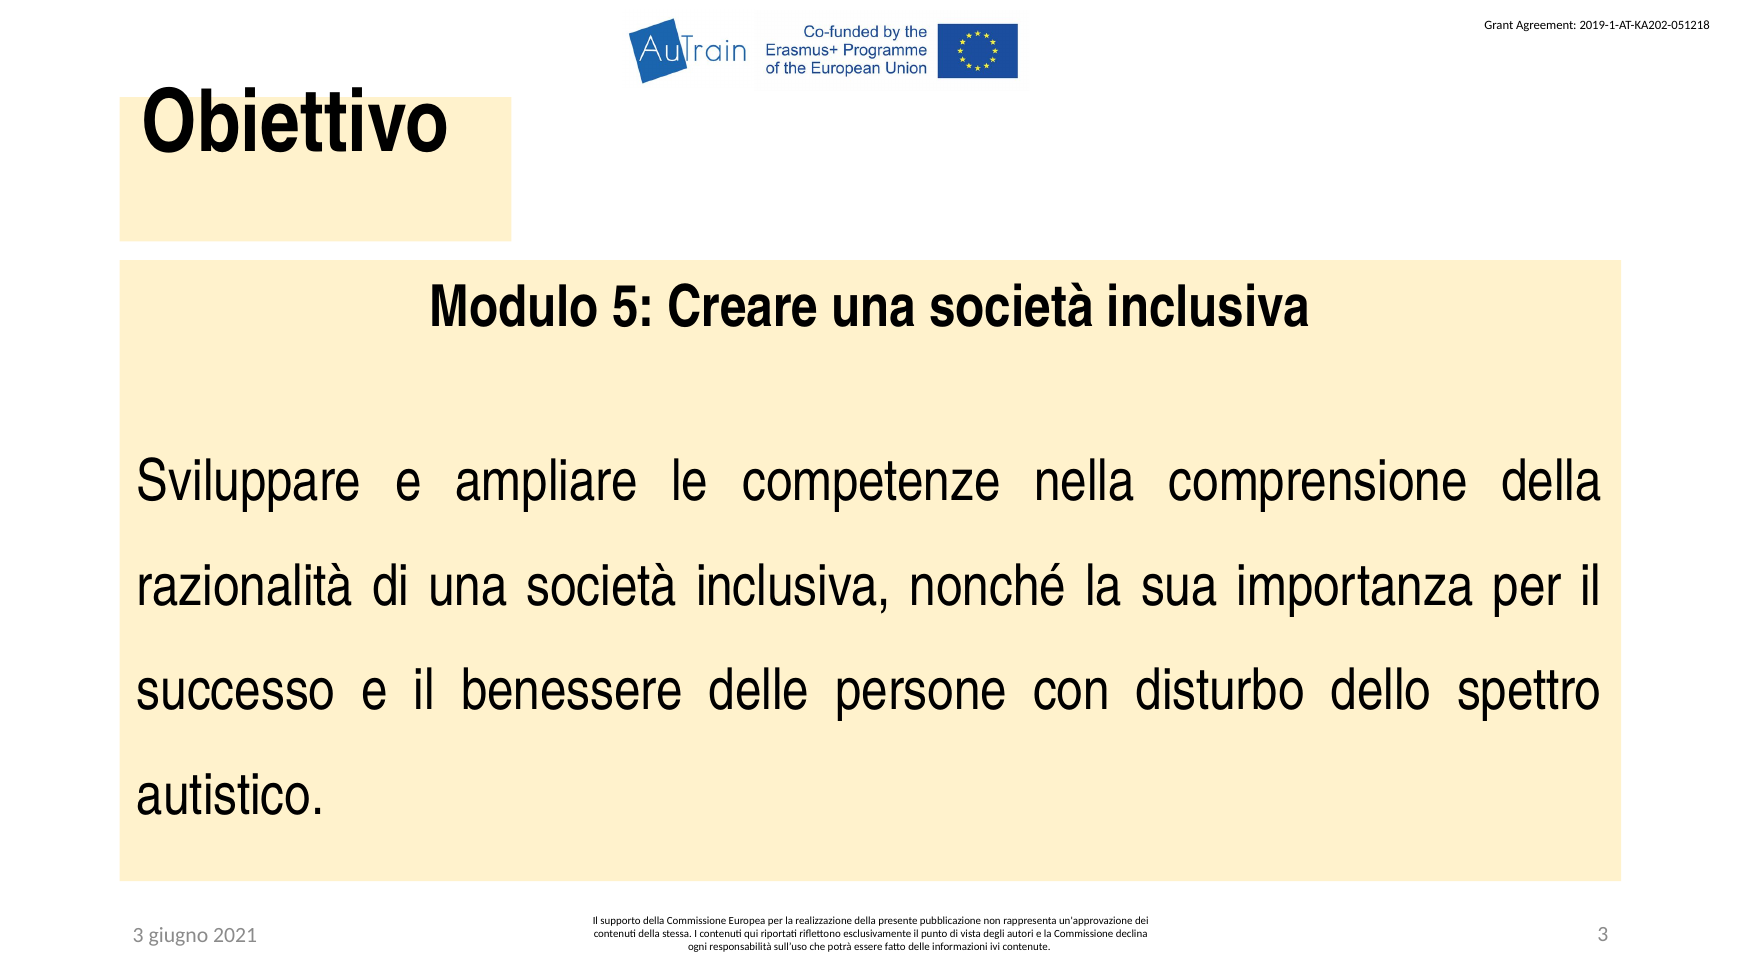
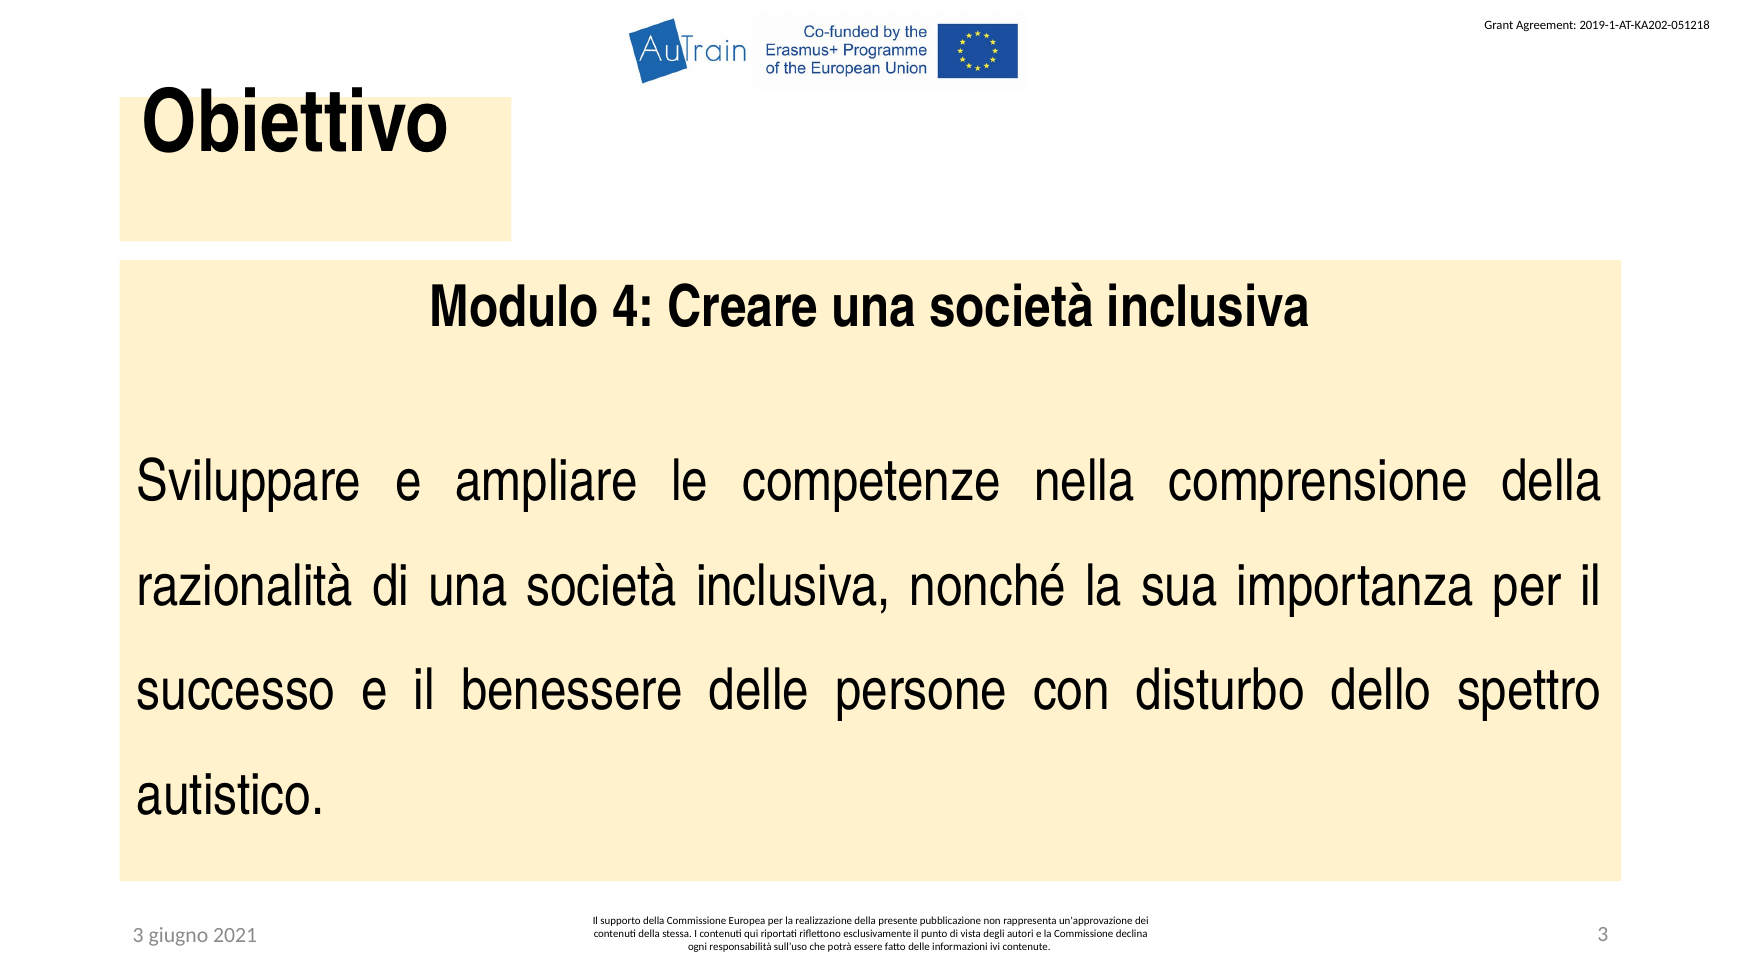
5: 5 -> 4 (633, 308)
